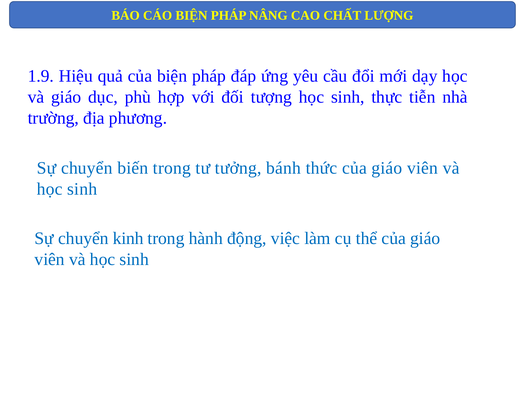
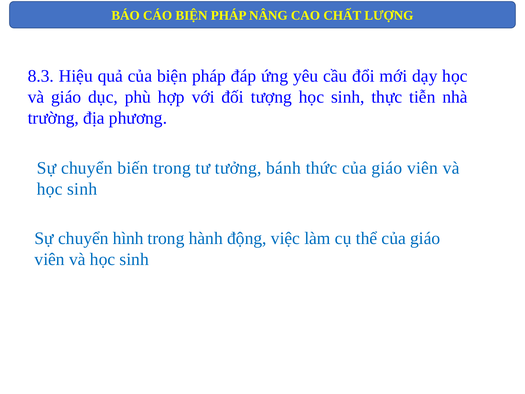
1.9: 1.9 -> 8.3 (41, 76)
kinh: kinh -> hình (128, 238)
